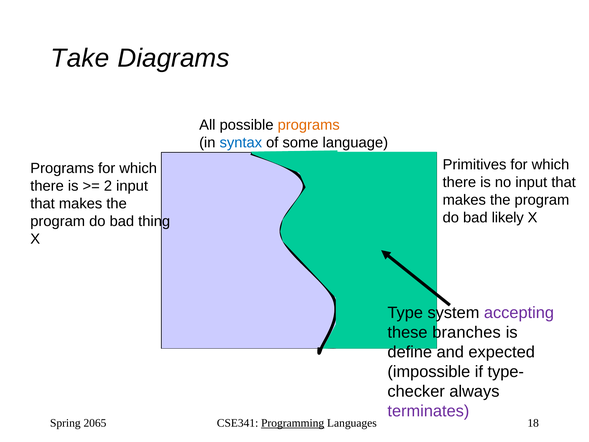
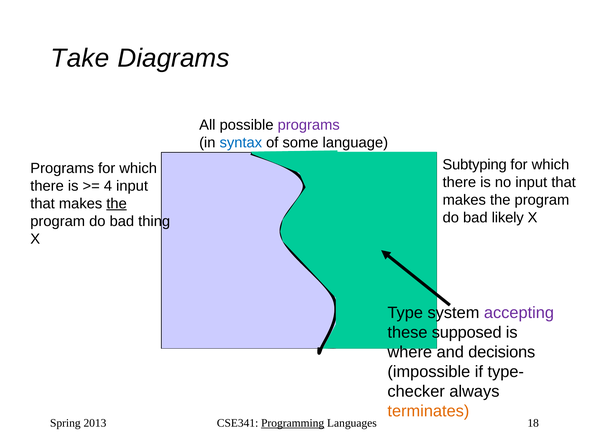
programs colour: orange -> purple (309, 125)
Primitives: Primitives -> Subtyping (475, 164)
2: 2 -> 4 (108, 186)
the underline: none -> present (117, 203)
branches: branches -> supposed (467, 332)
define: define -> where (410, 352)
expected: expected -> decisions (502, 352)
terminates colour: purple -> orange (428, 411)
2065: 2065 -> 2013 (95, 423)
